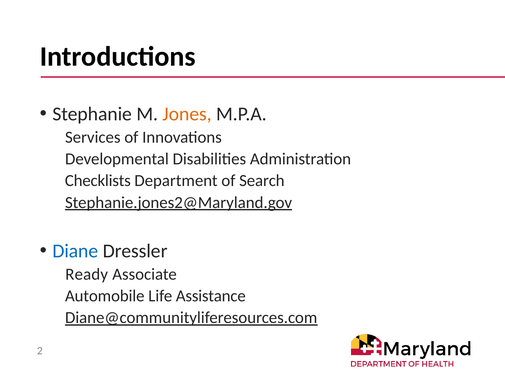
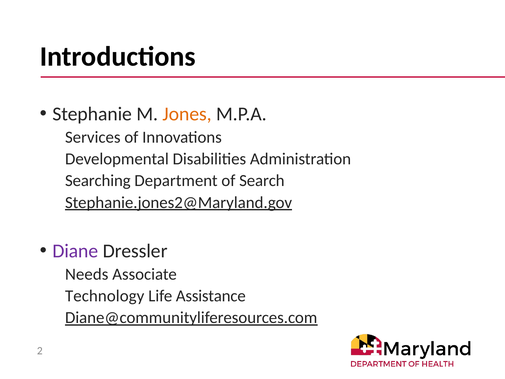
Checklists: Checklists -> Searching (98, 180)
Diane colour: blue -> purple (75, 251)
Ready: Ready -> Needs (87, 274)
Automobile: Automobile -> Technology (105, 296)
